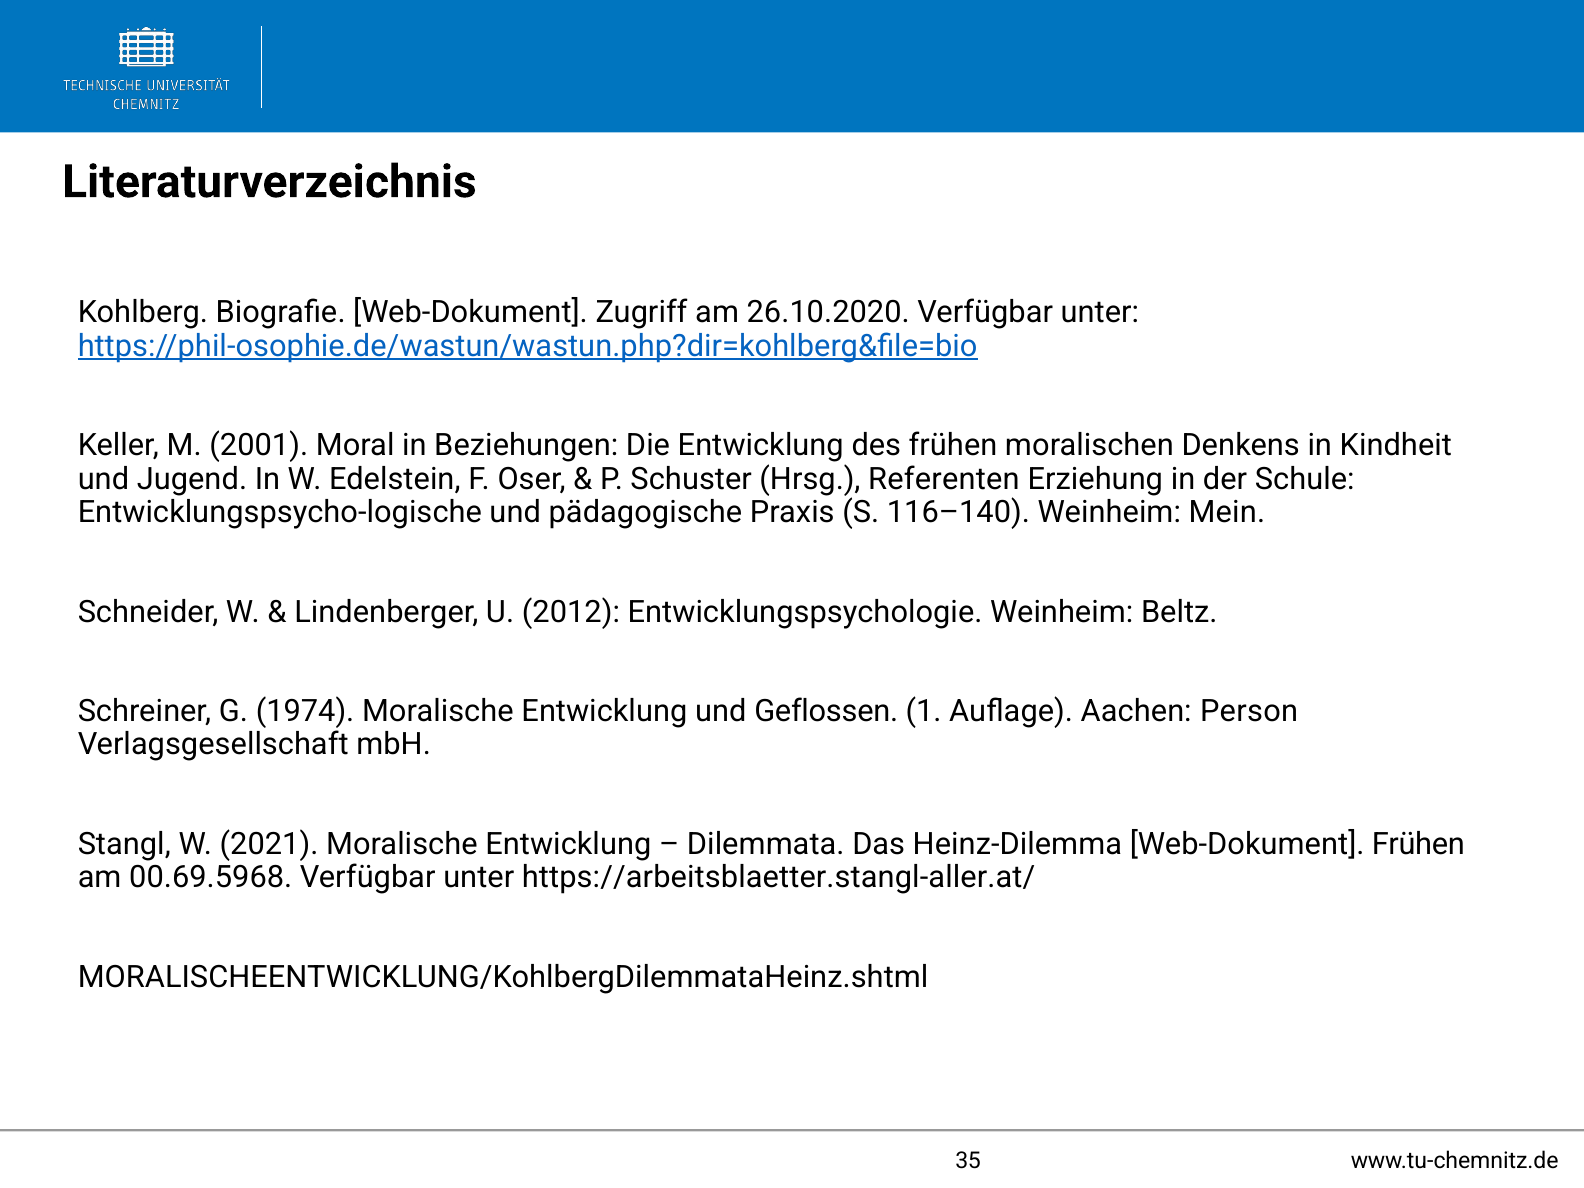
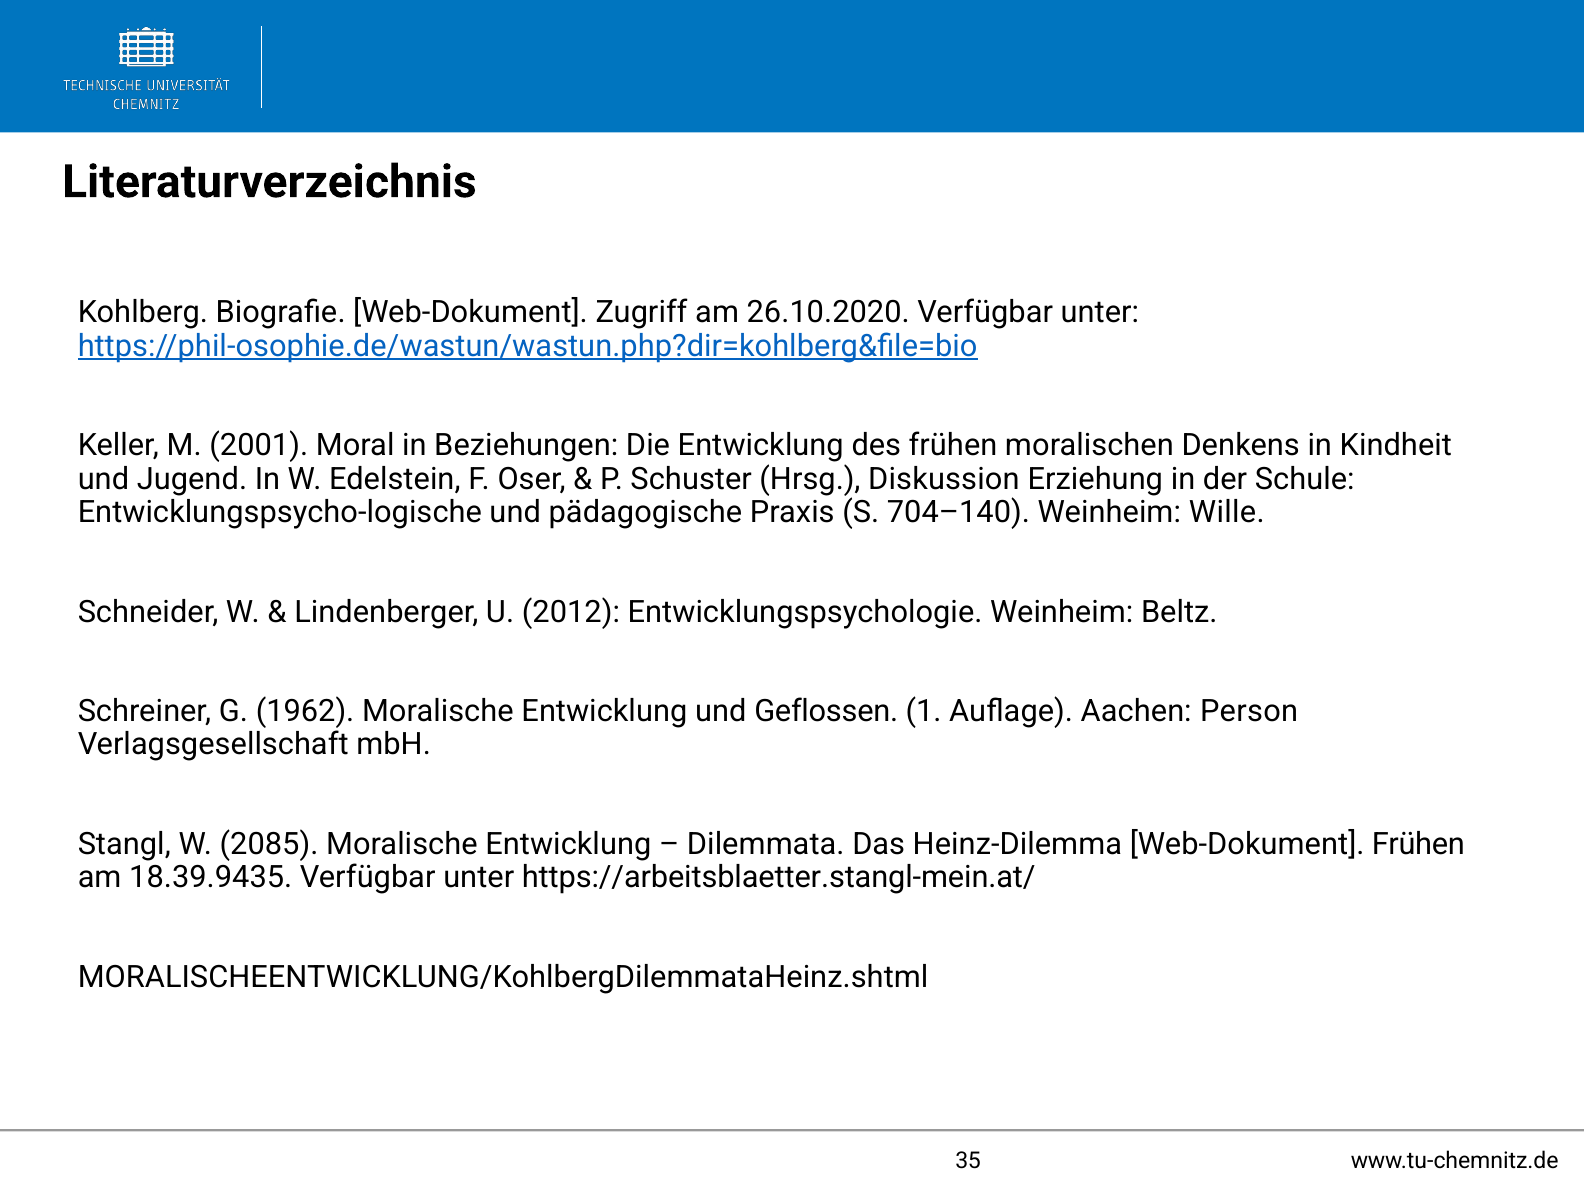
Referenten: Referenten -> Diskussion (944, 479)
116–140: 116–140 -> 704–140 (958, 512)
Mein: Mein -> Wille (1227, 512)
1974: 1974 -> 1962 (305, 711)
2021: 2021 -> 2085 (269, 844)
00.69.5968: 00.69.5968 -> 18.39.9435 (211, 878)
https://arbeitsblaetter.stangl-aller.at/: https://arbeitsblaetter.stangl-aller.at/ -> https://arbeitsblaetter.stangl-mein.at/ (779, 878)
